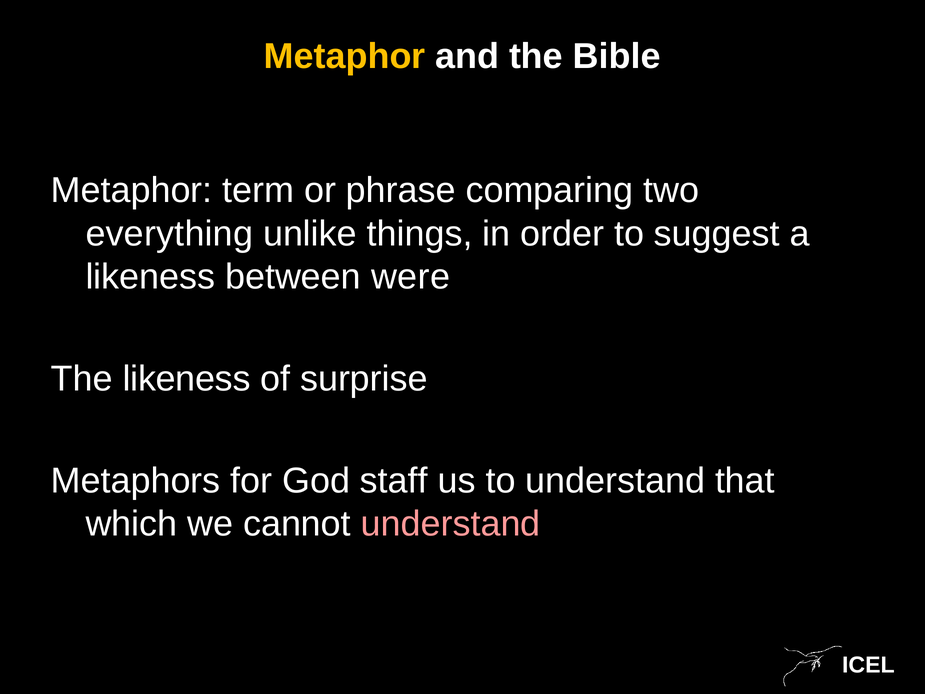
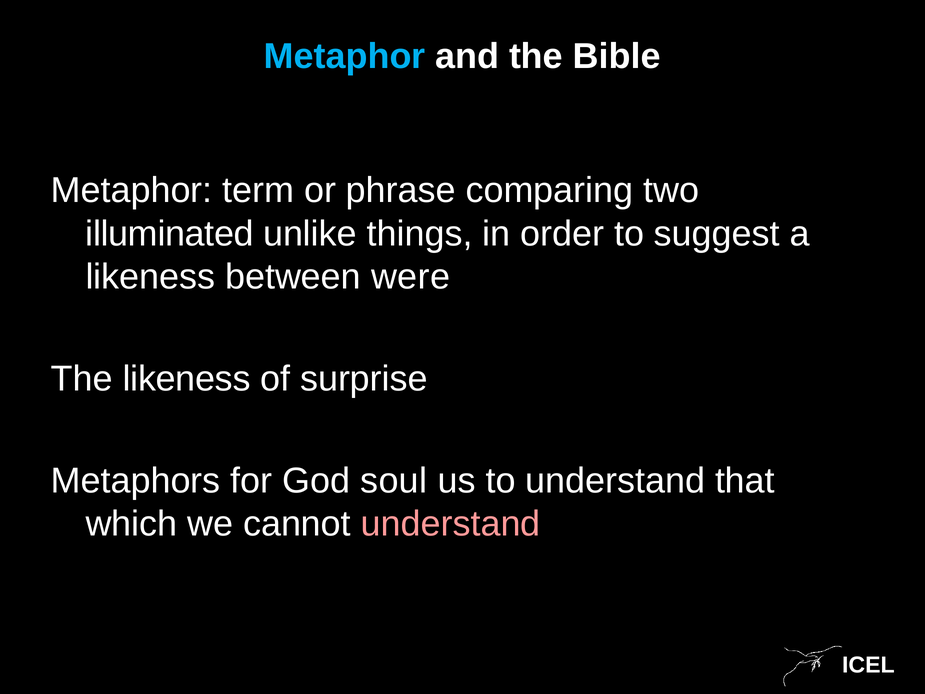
Metaphor colour: yellow -> light blue (345, 56)
everything: everything -> illuminated (170, 234)
staff: staff -> soul (394, 481)
